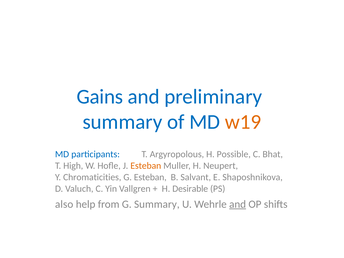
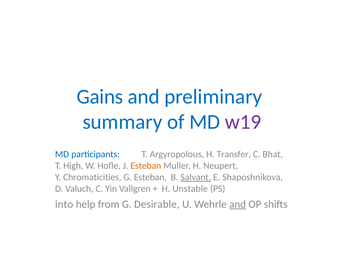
w19 colour: orange -> purple (243, 122)
Possible: Possible -> Transfer (234, 154)
Salvant underline: none -> present (196, 177)
Desirable: Desirable -> Unstable (190, 189)
also: also -> into (64, 204)
G Summary: Summary -> Desirable (157, 204)
